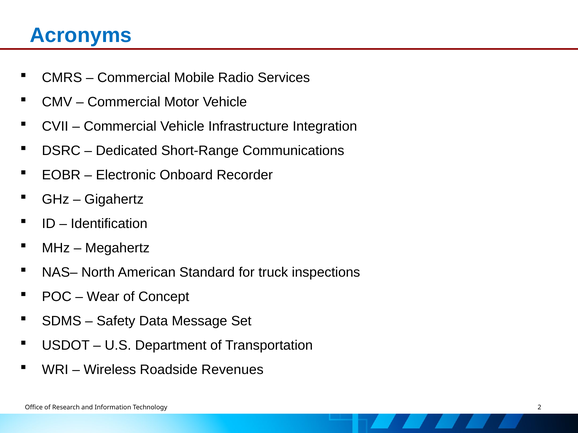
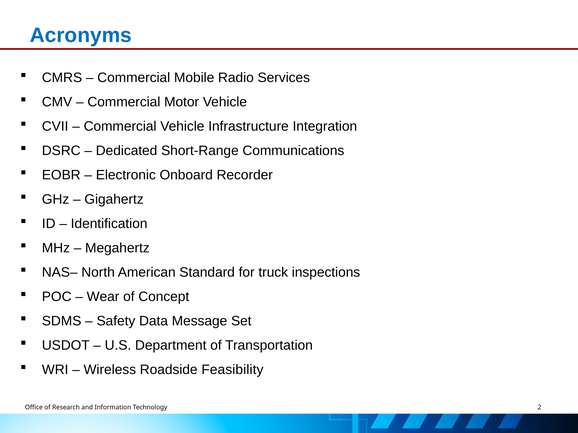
Revenues: Revenues -> Feasibility (232, 370)
